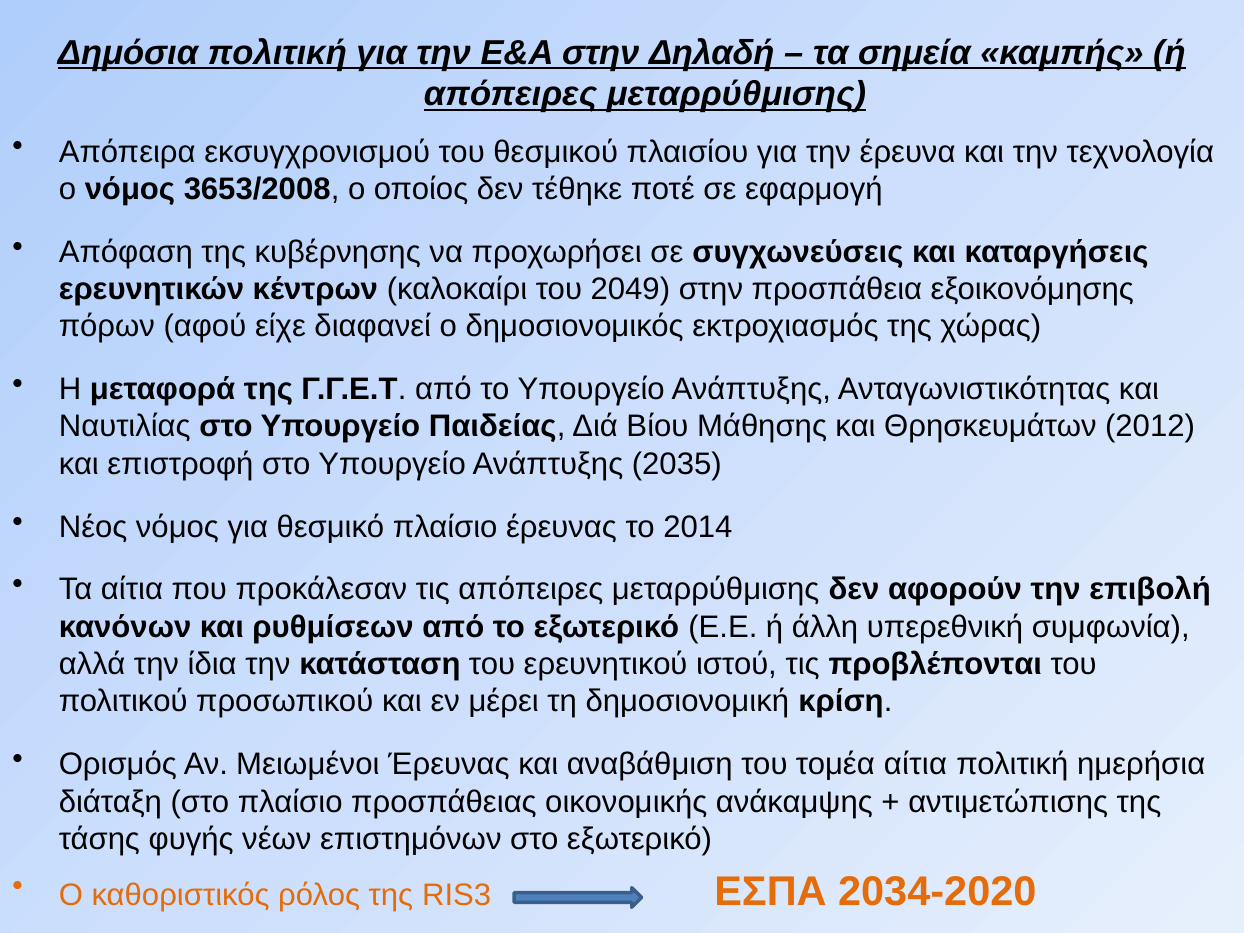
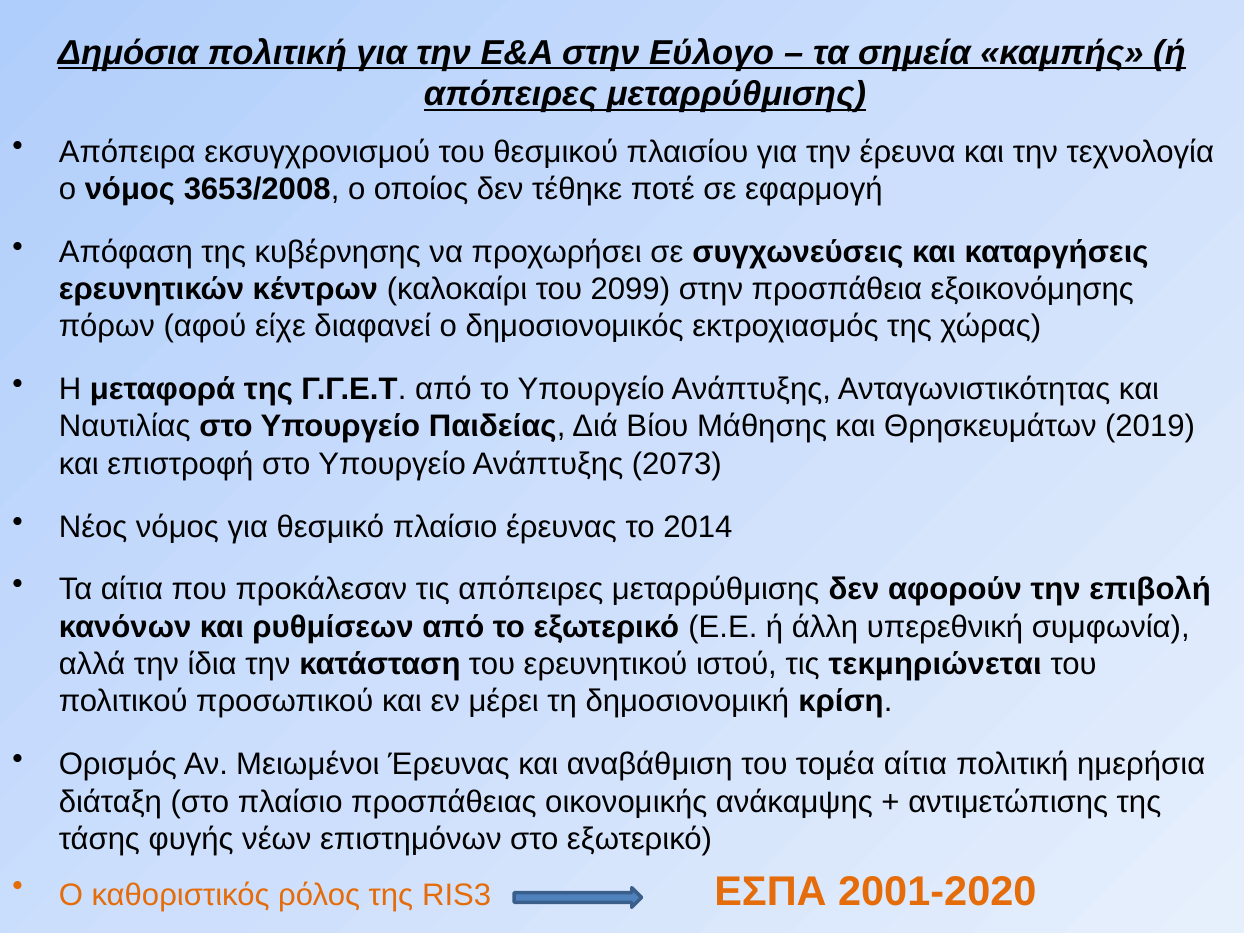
Δηλαδή: Δηλαδή -> Εύλογο (711, 53)
2049: 2049 -> 2099 (630, 289)
2012: 2012 -> 2019 (1150, 427)
2035: 2035 -> 2073 (677, 464)
προβλέπονται: προβλέπονται -> τεκμηριώνεται (935, 664)
2034-2020: 2034-2020 -> 2001-2020 (937, 892)
